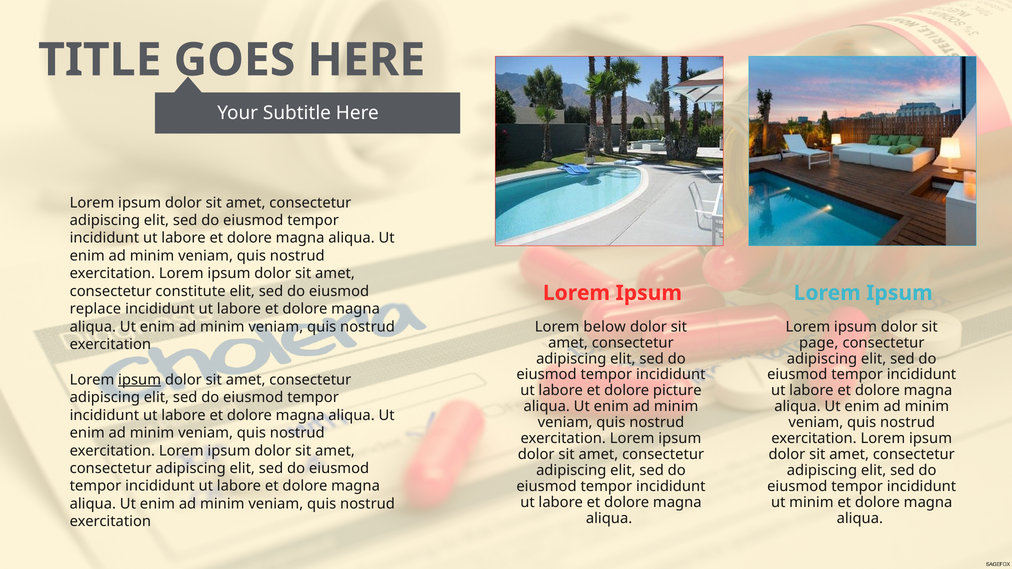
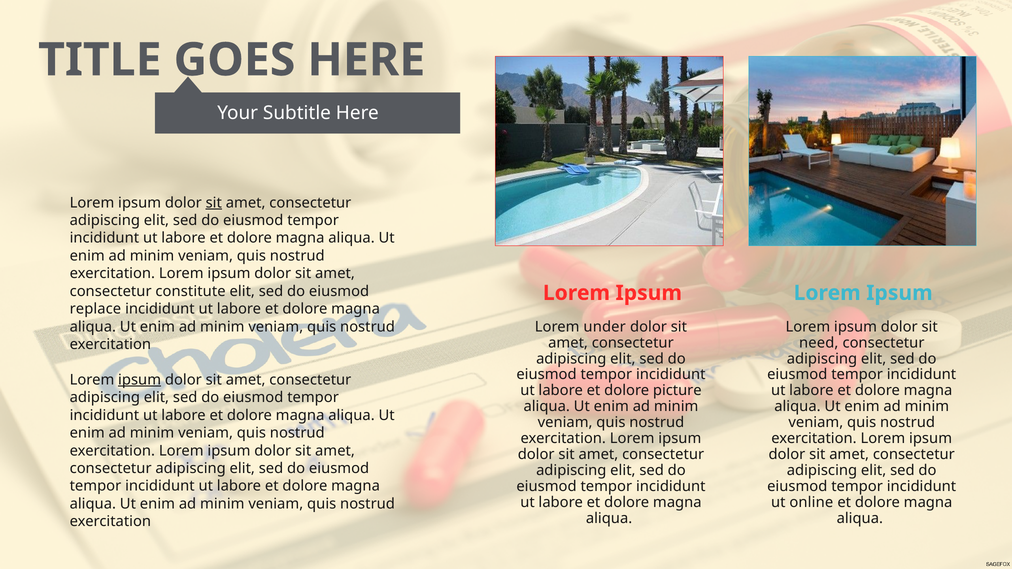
sit underline: none -> present (214, 203)
below: below -> under (605, 327)
page: page -> need (819, 343)
ut minim: minim -> online (811, 502)
